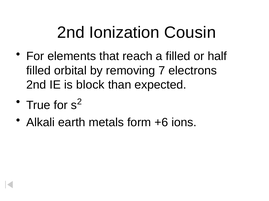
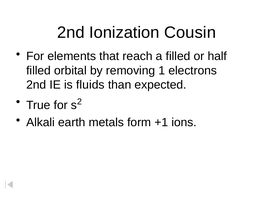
7: 7 -> 1 (162, 71)
block: block -> fluids (90, 85)
+6: +6 -> +1 (161, 123)
